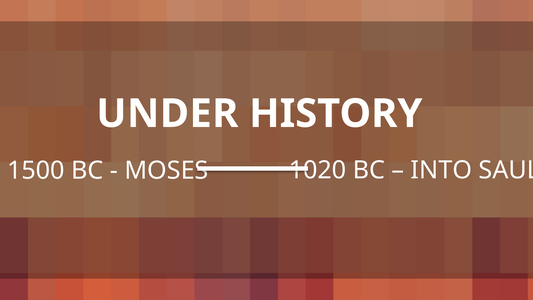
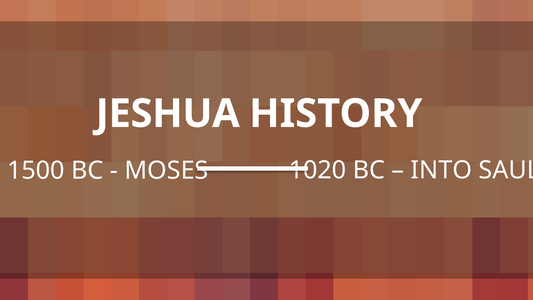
UNDER: UNDER -> JESHUA (168, 114)
